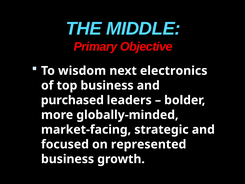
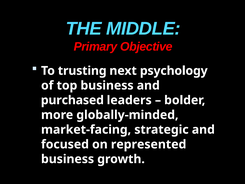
wisdom: wisdom -> trusting (82, 71)
electronics: electronics -> psychology (174, 71)
